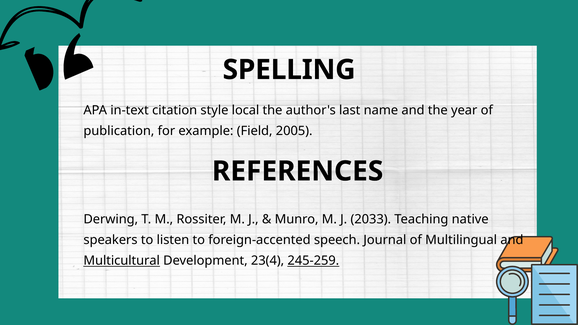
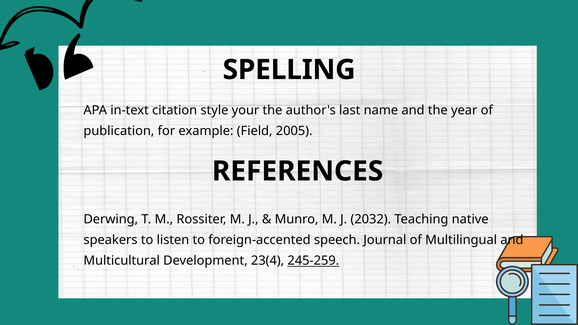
local: local -> your (245, 110)
2033: 2033 -> 2032 (371, 219)
Multicultural underline: present -> none (122, 261)
